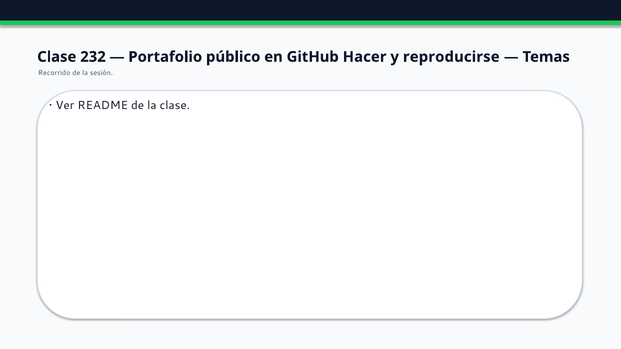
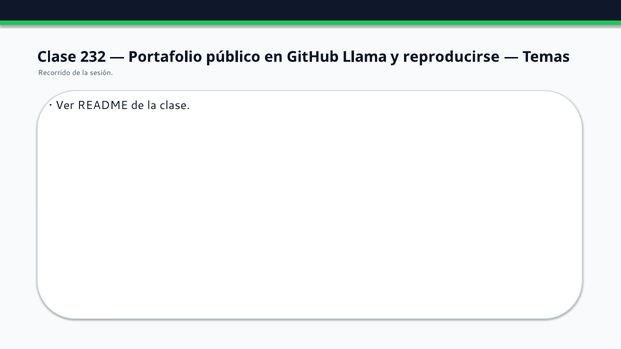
Hacer: Hacer -> Llama (365, 57)
